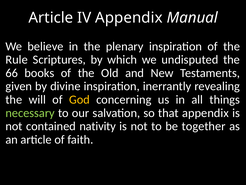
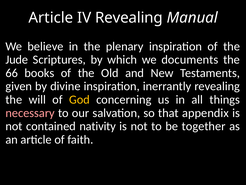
IV Appendix: Appendix -> Revealing (129, 18)
Rule: Rule -> Jude (17, 60)
undisputed: undisputed -> documents (190, 60)
necessary colour: light green -> pink (30, 113)
